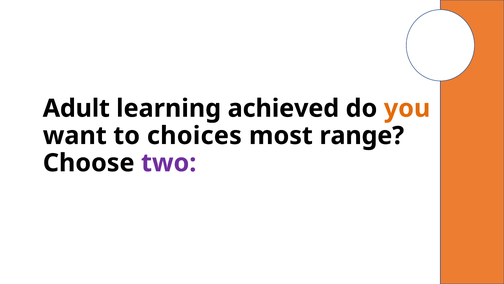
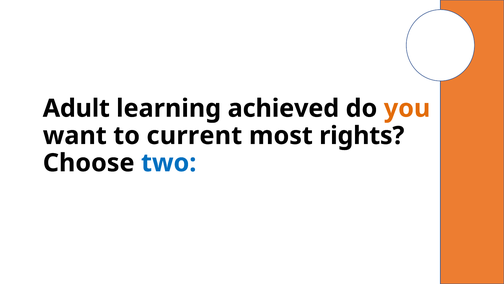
choices: choices -> current (194, 135)
range: range -> rights (362, 135)
two colour: purple -> blue (169, 163)
